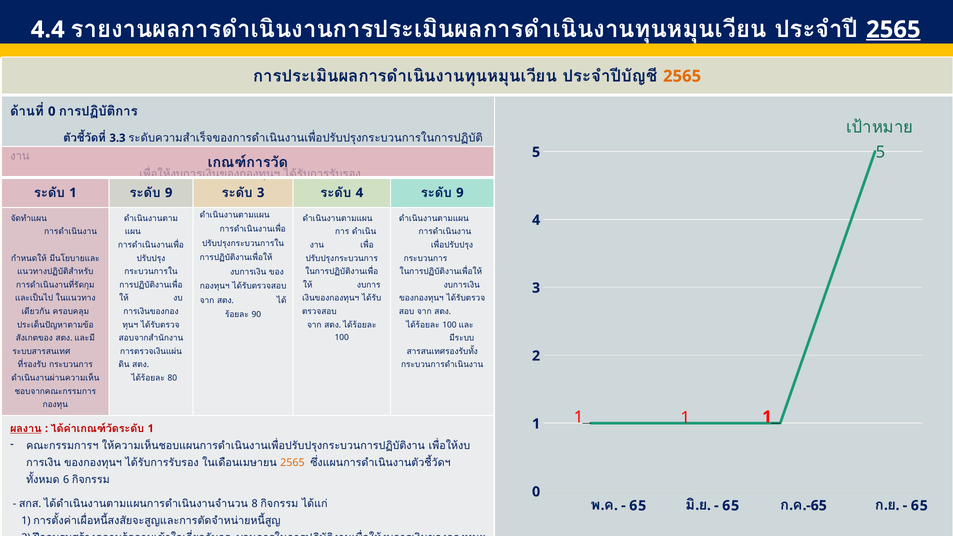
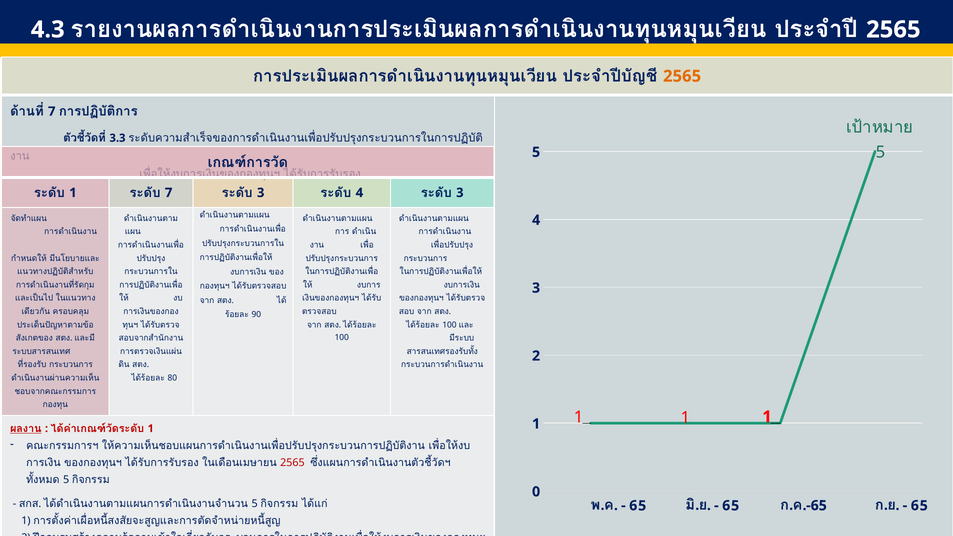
4.4: 4.4 -> 4.3 (48, 30)
2565 underline: present -> none (893, 30)
0: 0 -> 7 (52, 111)
9: 9 -> 7 (169, 193)
9: 9 -> 3 (460, 193)
2565 colour: orange -> red (292, 463)
6: 6 -> 5 (66, 480)
8: 8 -> 5 (255, 504)
